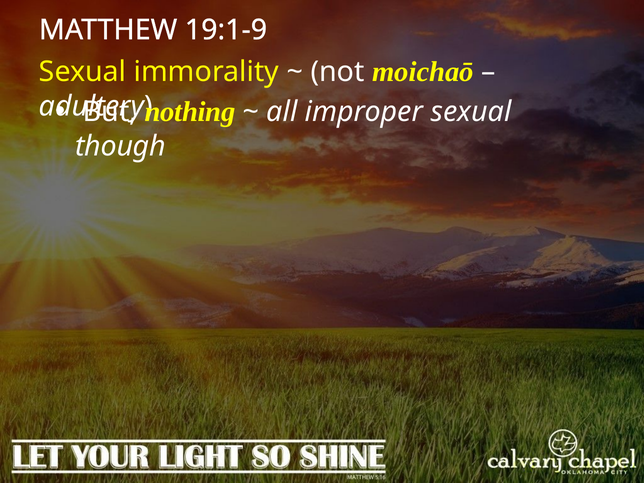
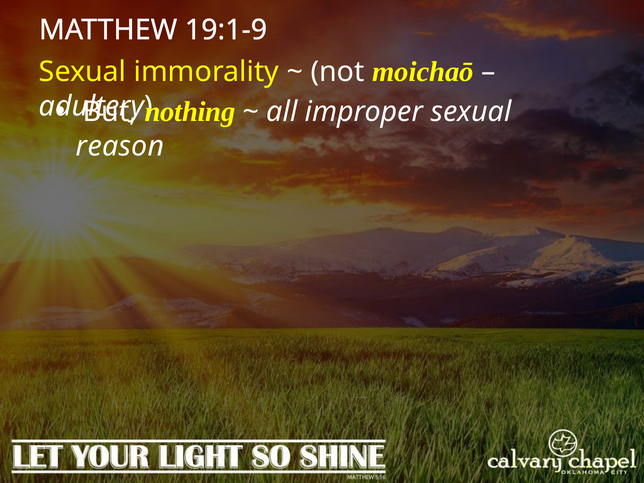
though: though -> reason (120, 146)
